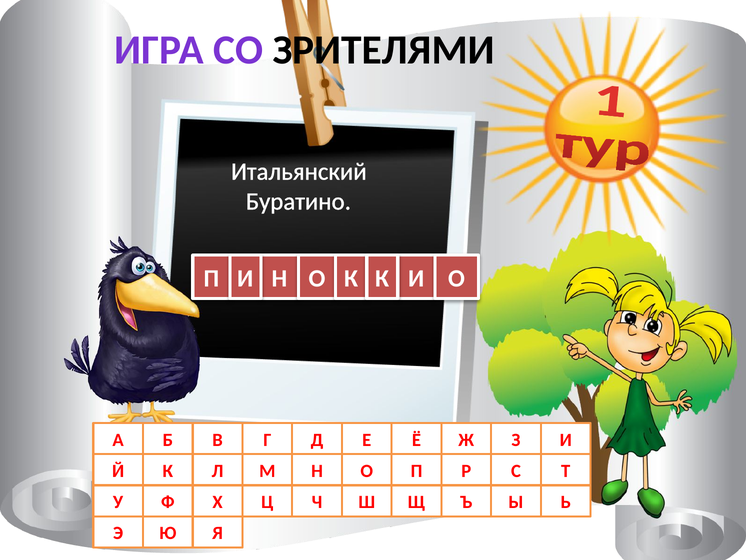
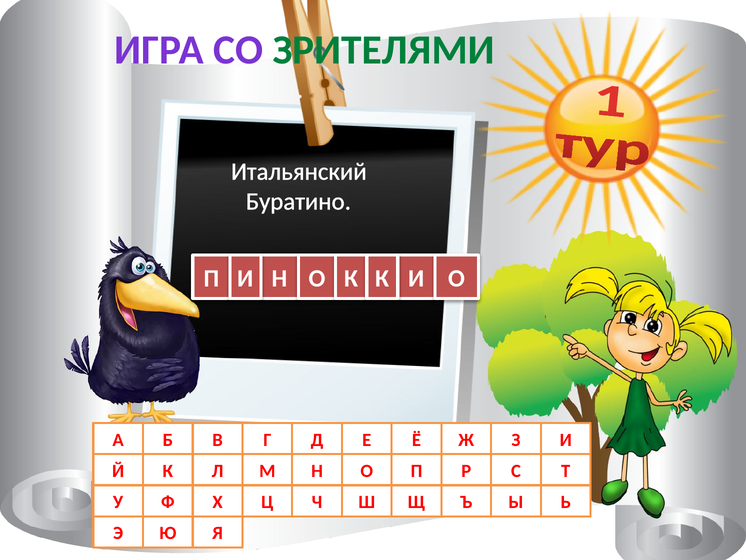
ЗРИТЕЛЯМИ colour: black -> green (384, 50)
